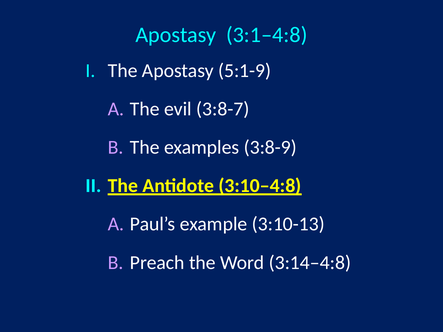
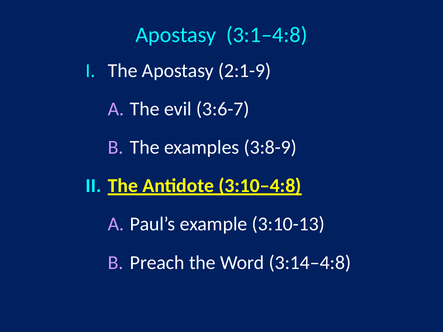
5:1-9: 5:1-9 -> 2:1-9 (245, 71)
3:8-7: 3:8-7 -> 3:6-7 (223, 109)
